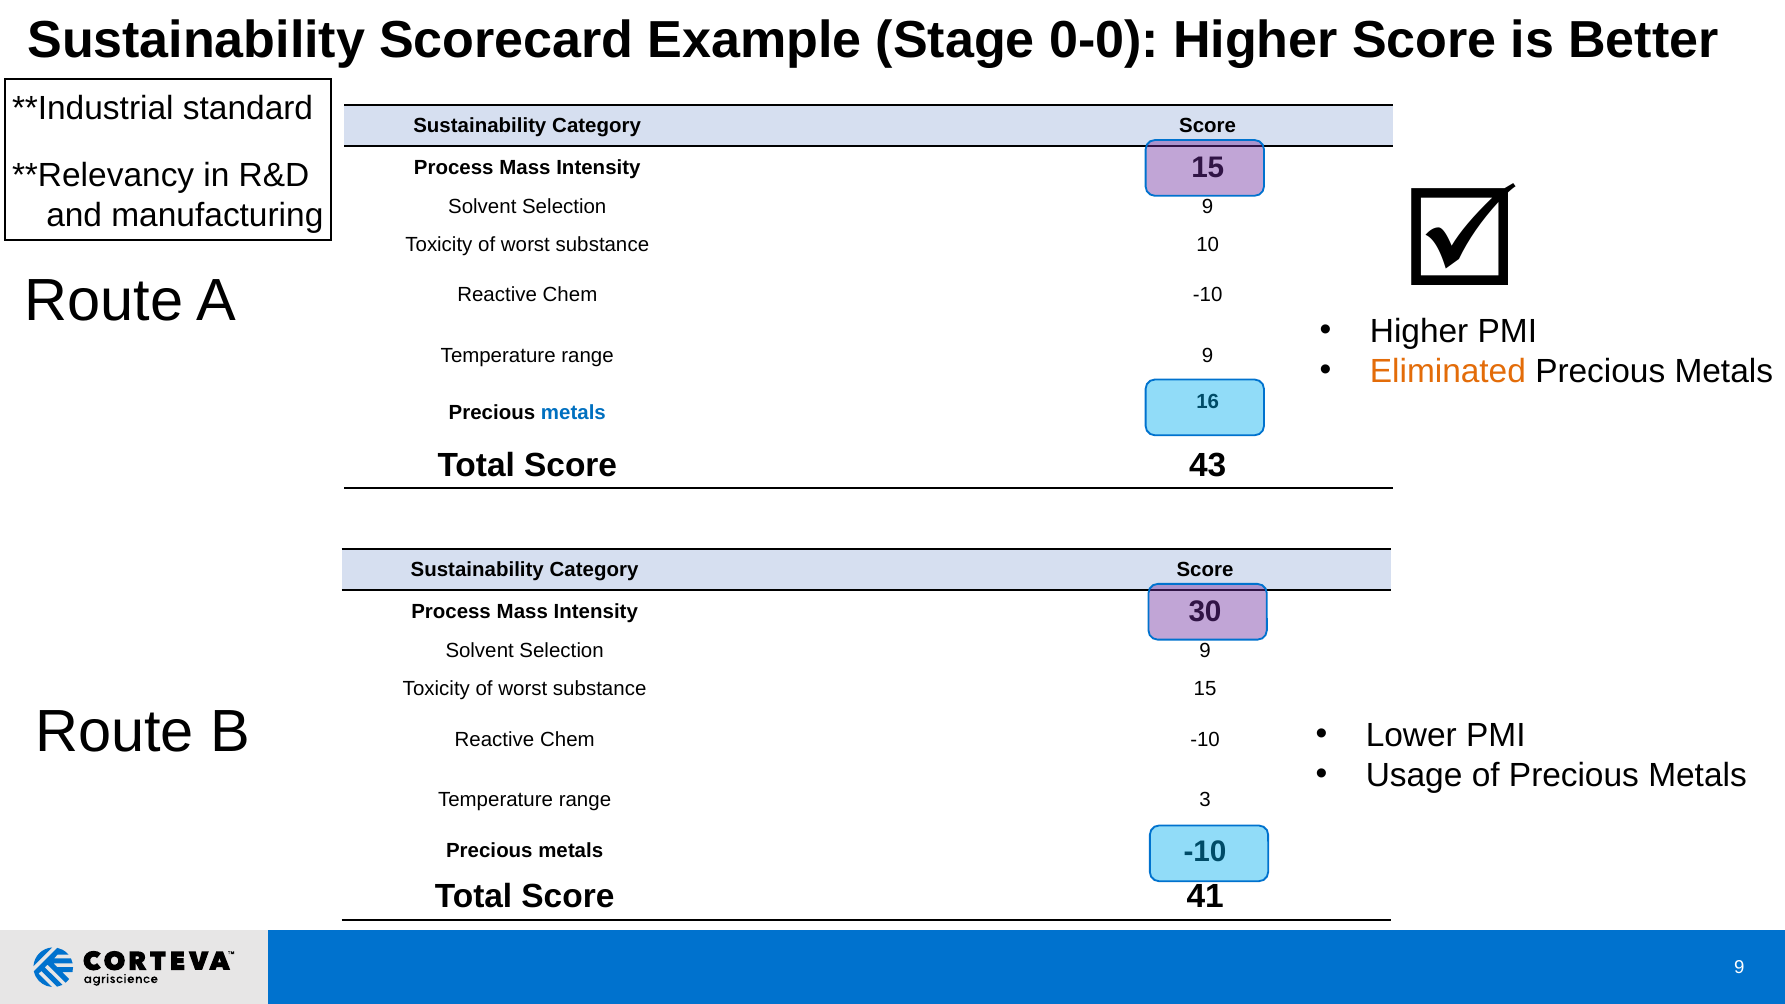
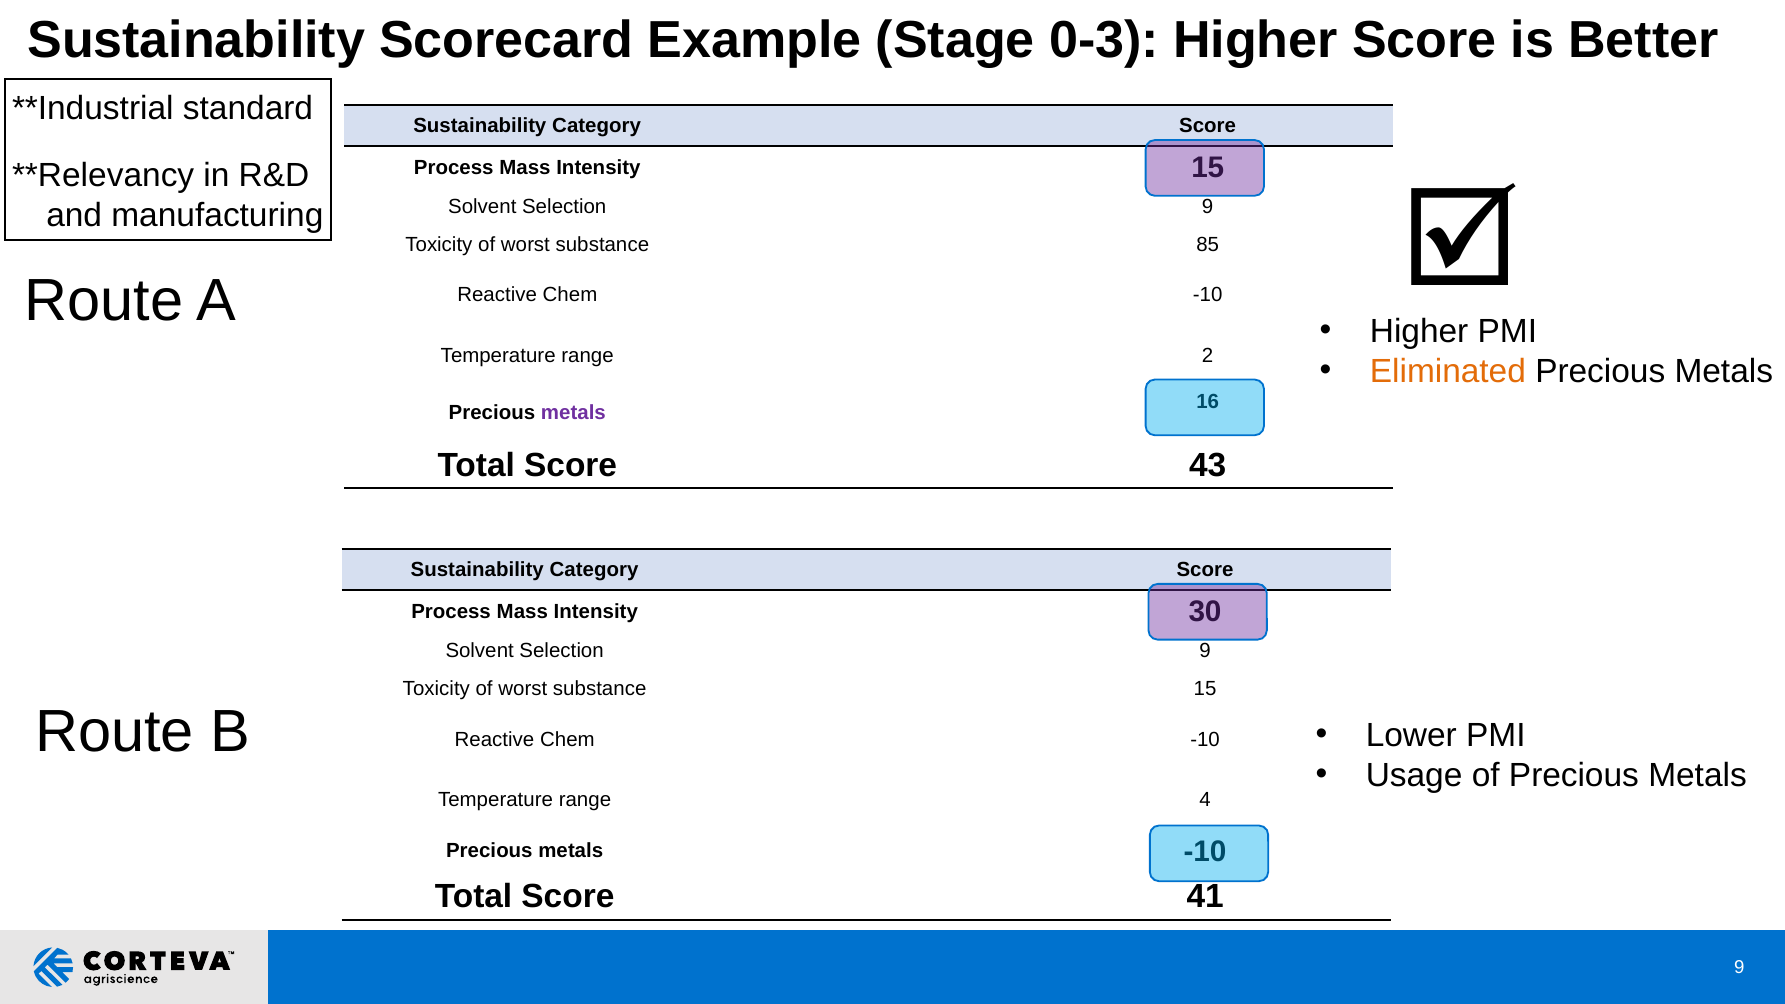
0-0: 0-0 -> 0-3 (1104, 40)
10: 10 -> 85 (1208, 245)
range 9: 9 -> 2 (1208, 355)
metals colour: blue -> purple (573, 413)
3: 3 -> 4 (1205, 800)
